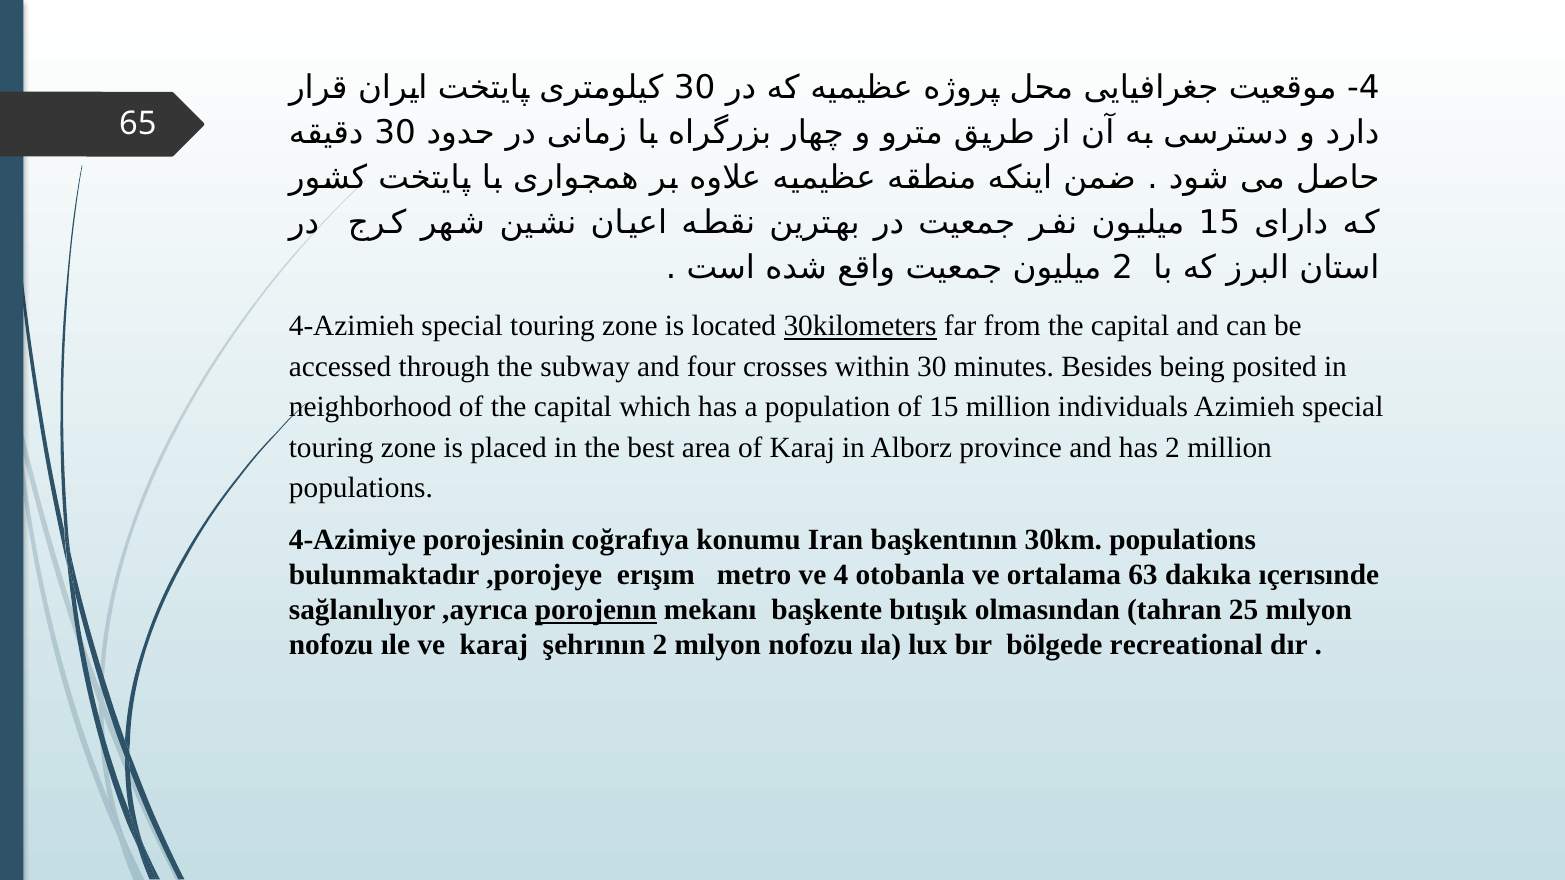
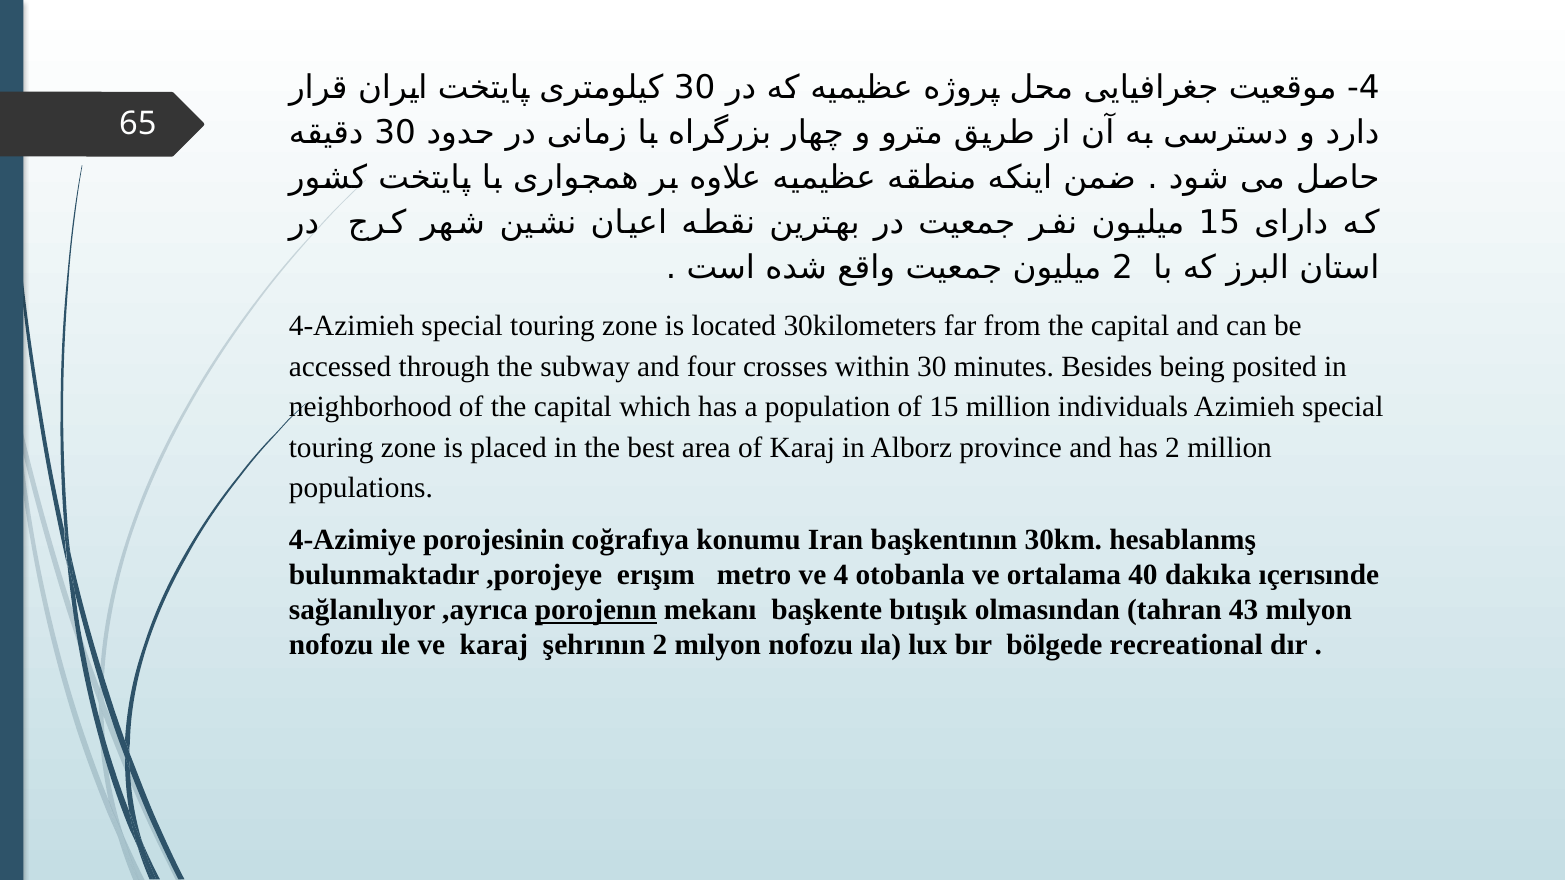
30kilometers underline: present -> none (860, 326)
30km populations: populations -> hesablanmş (1183, 540)
63: 63 -> 40 (1143, 575)
25: 25 -> 43 (1244, 610)
